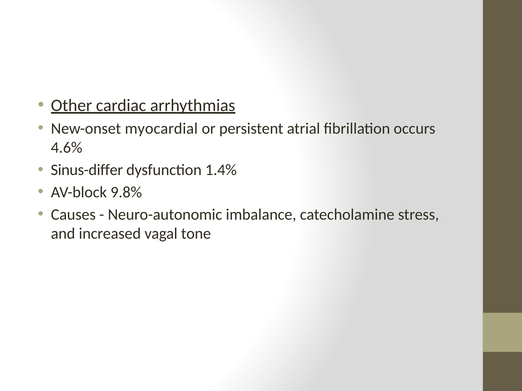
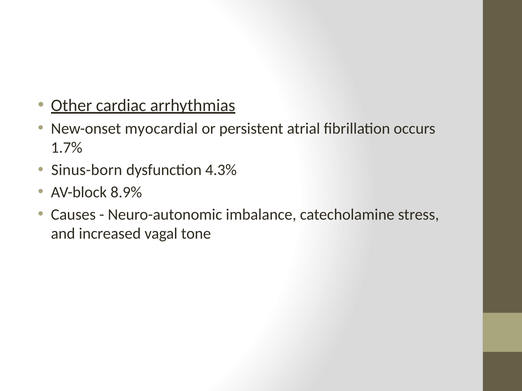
4.6%: 4.6% -> 1.7% (67, 148)
Sinus-differ: Sinus-differ -> Sinus-born (87, 170)
1.4%: 1.4% -> 4.3% (221, 170)
9.8%: 9.8% -> 8.9% (126, 192)
